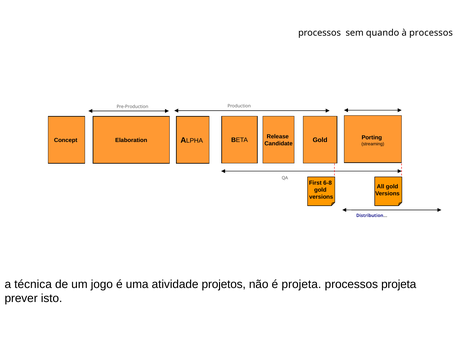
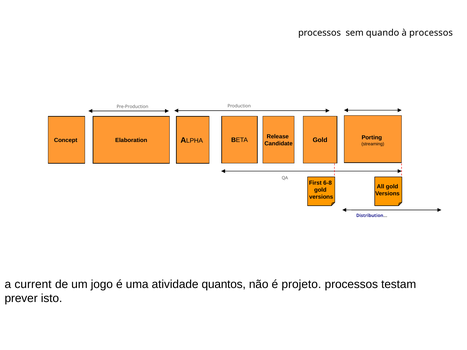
técnica: técnica -> current (33, 285)
projetos: projetos -> quantos (224, 285)
é projeta: projeta -> projeto (301, 285)
processos projeta: projeta -> testam (399, 285)
